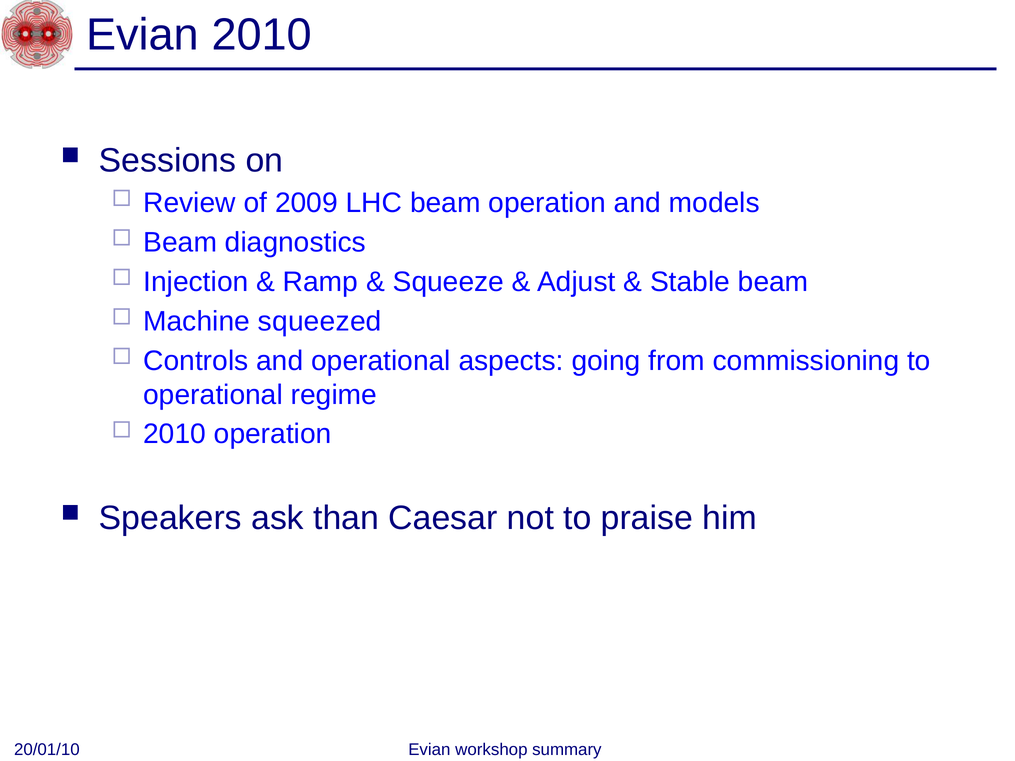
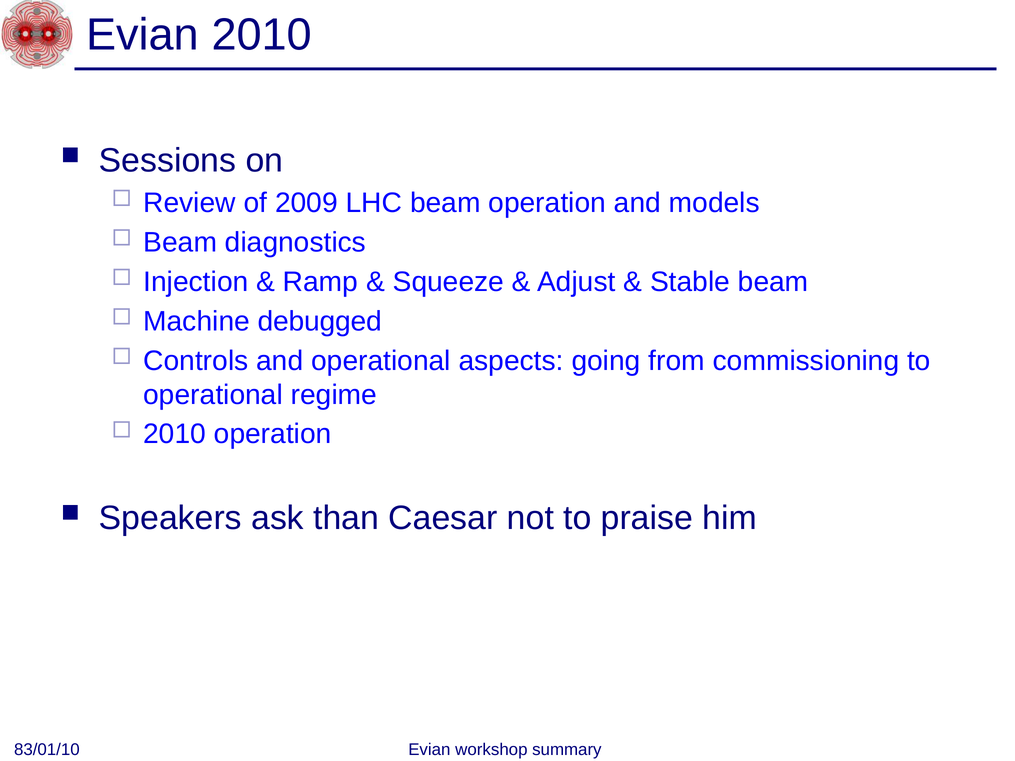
squeezed: squeezed -> debugged (320, 322)
20/01/10: 20/01/10 -> 83/01/10 (47, 750)
